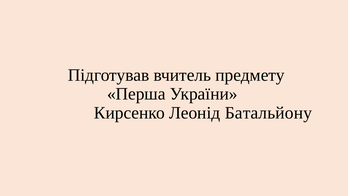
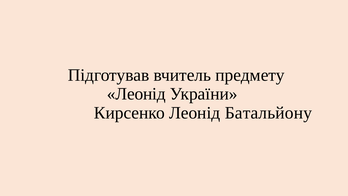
Перша: Перша -> Леонід (136, 94)
